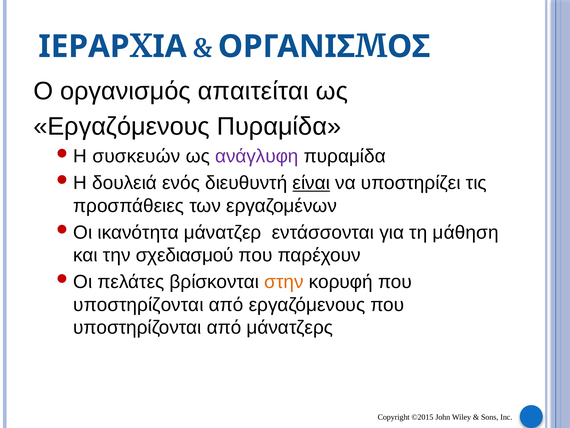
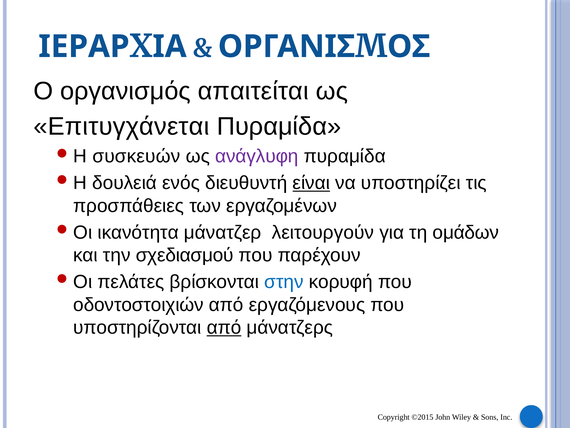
Εργαζόμενους: Εργαζόμενους -> Επιτυγχάνεται (121, 126)
εντάσσονται: εντάσσονται -> λειτουργούν (323, 232)
μάθηση: μάθηση -> ομάδων (466, 232)
στην colour: orange -> blue (284, 282)
υποστηρίζονται: υποστηρίζονται -> οδοντοστοιχιών (138, 304)
από underline: none -> present (224, 327)
